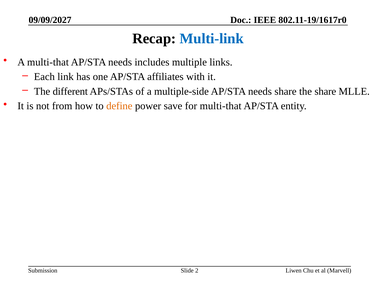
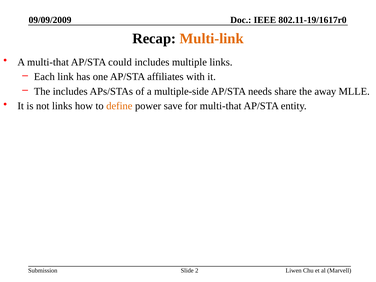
09/09/2027: 09/09/2027 -> 09/09/2009 (50, 20)
Multi-link colour: blue -> orange (212, 39)
needs: needs -> could (120, 62)
The different: different -> includes (70, 91)
the share: share -> away (325, 91)
not from: from -> links (62, 106)
